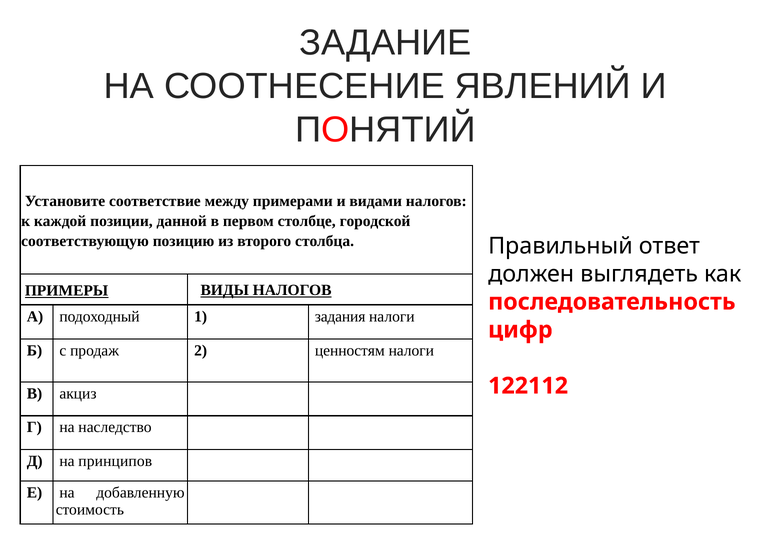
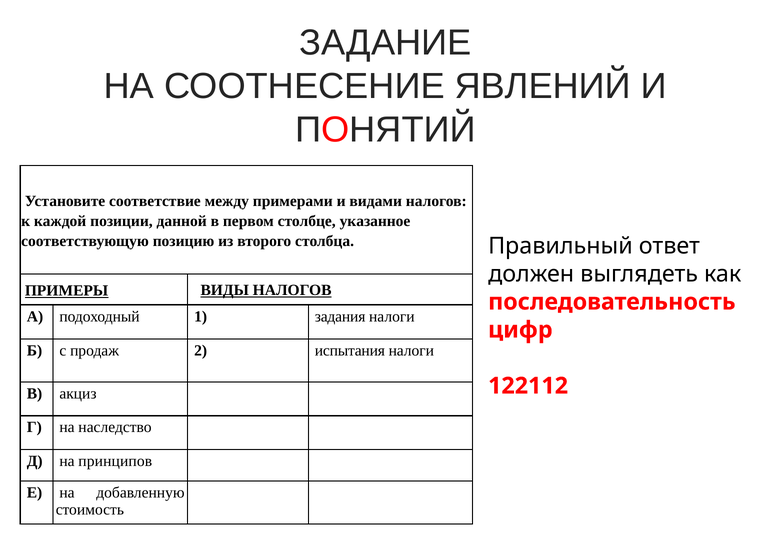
городской: городской -> указанное (375, 221)
ценностям: ценностям -> испытания (350, 351)
